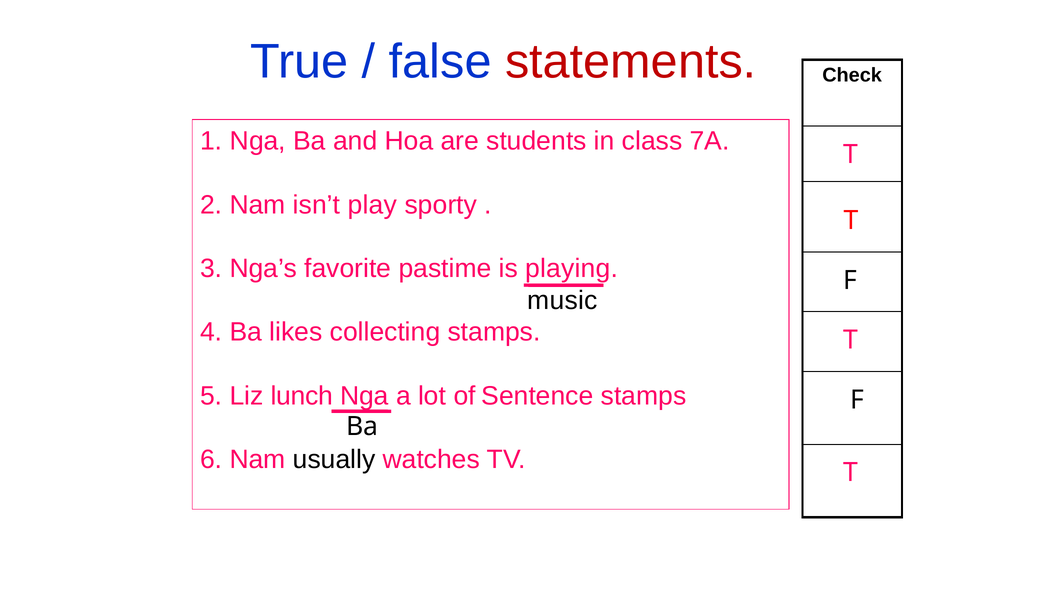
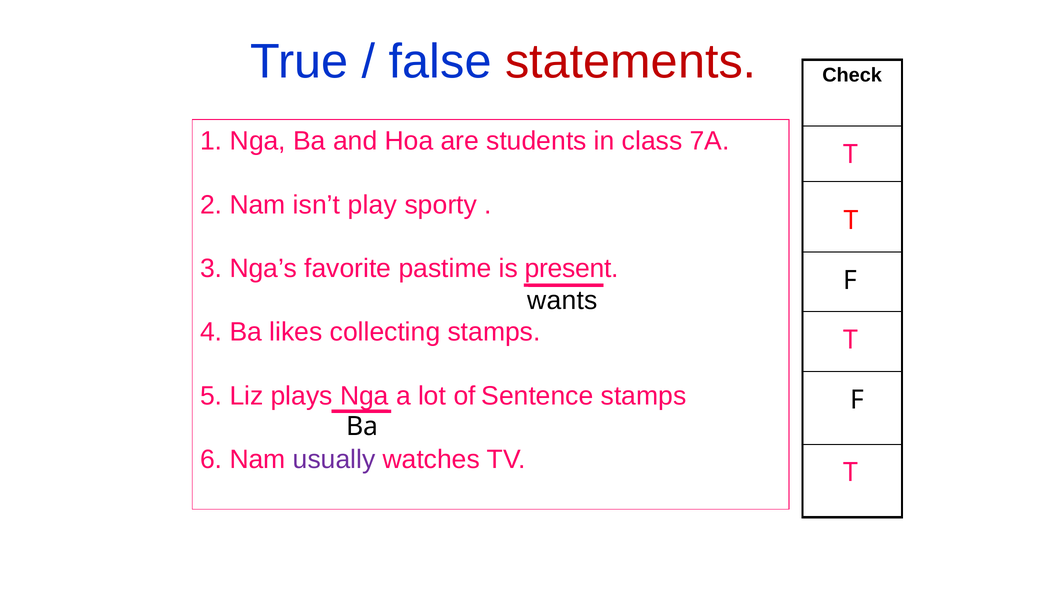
playing: playing -> present (572, 268)
music: music -> wants (562, 300)
lunch: lunch -> plays (302, 396)
usually colour: black -> purple (334, 459)
